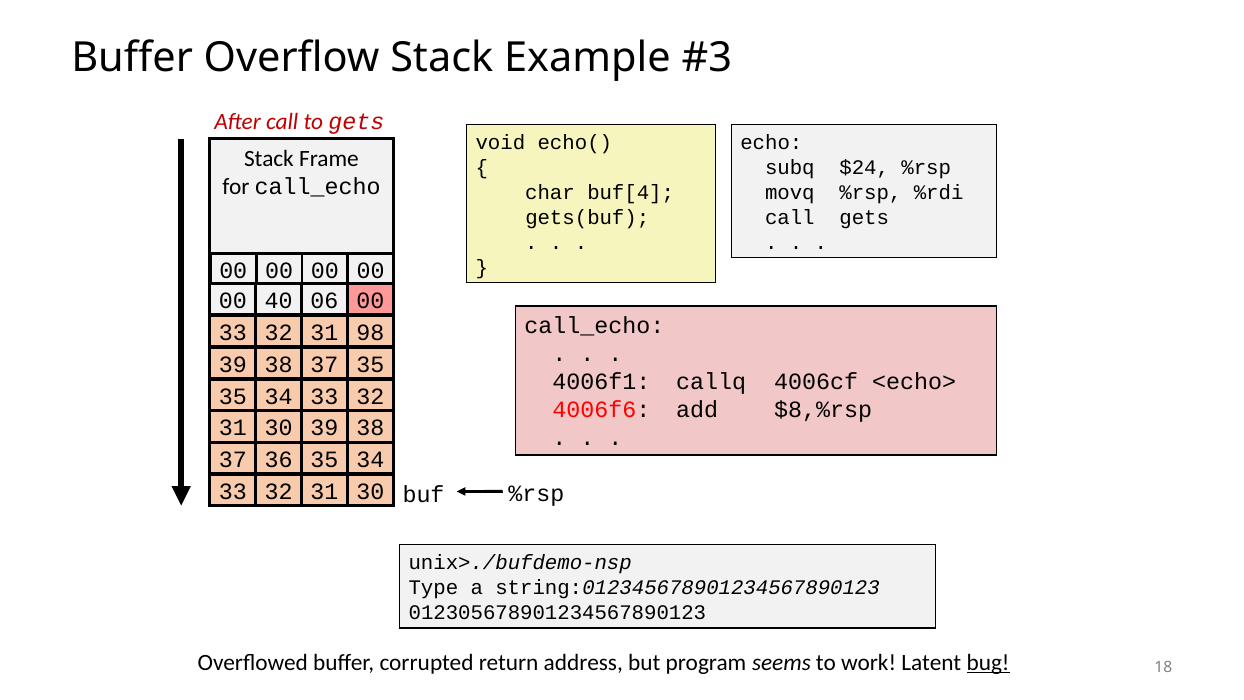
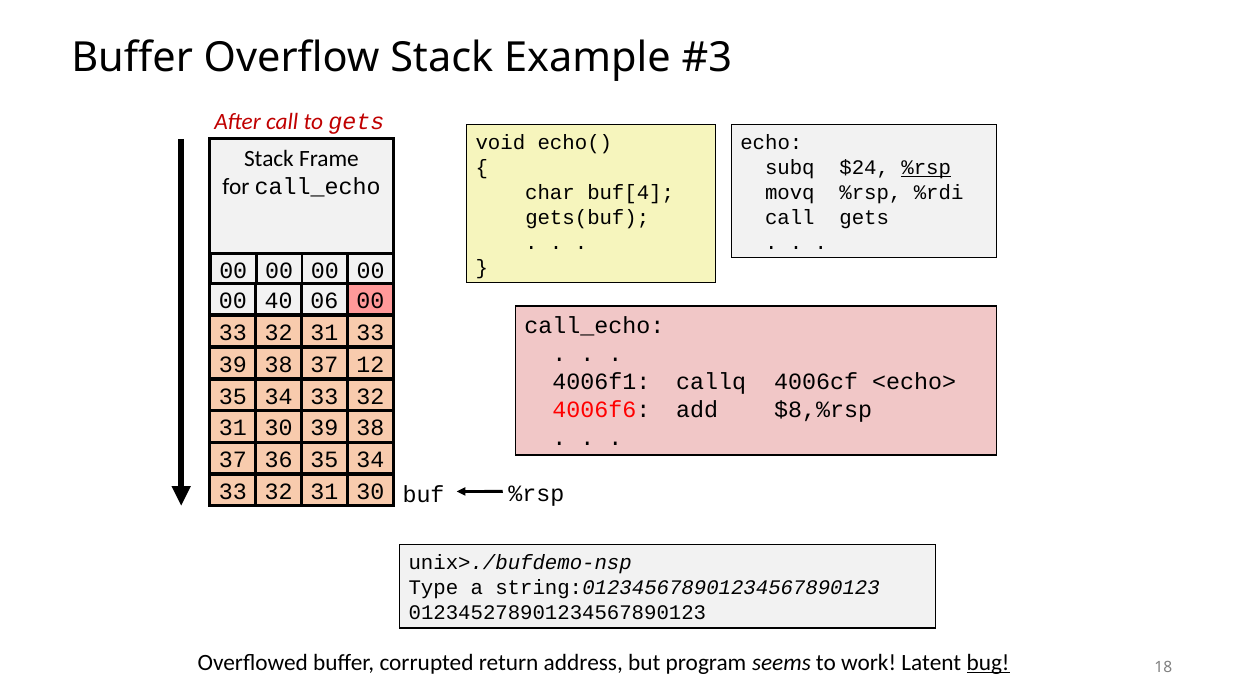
%rsp underline: none -> present (926, 168)
31 98: 98 -> 33 (370, 333)
37 35: 35 -> 12 (370, 364)
012305678901234567890123: 012305678901234567890123 -> 012345278901234567890123 (557, 612)
